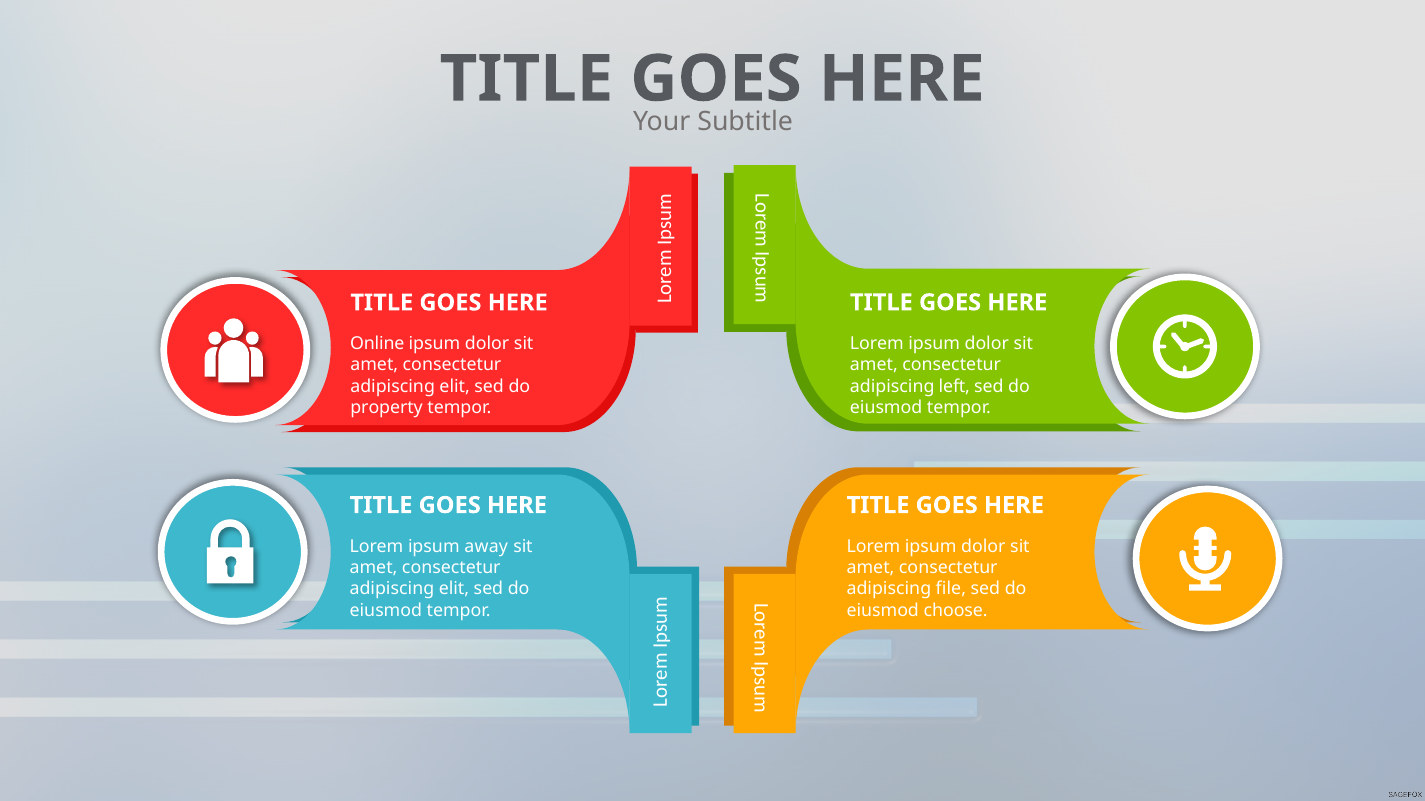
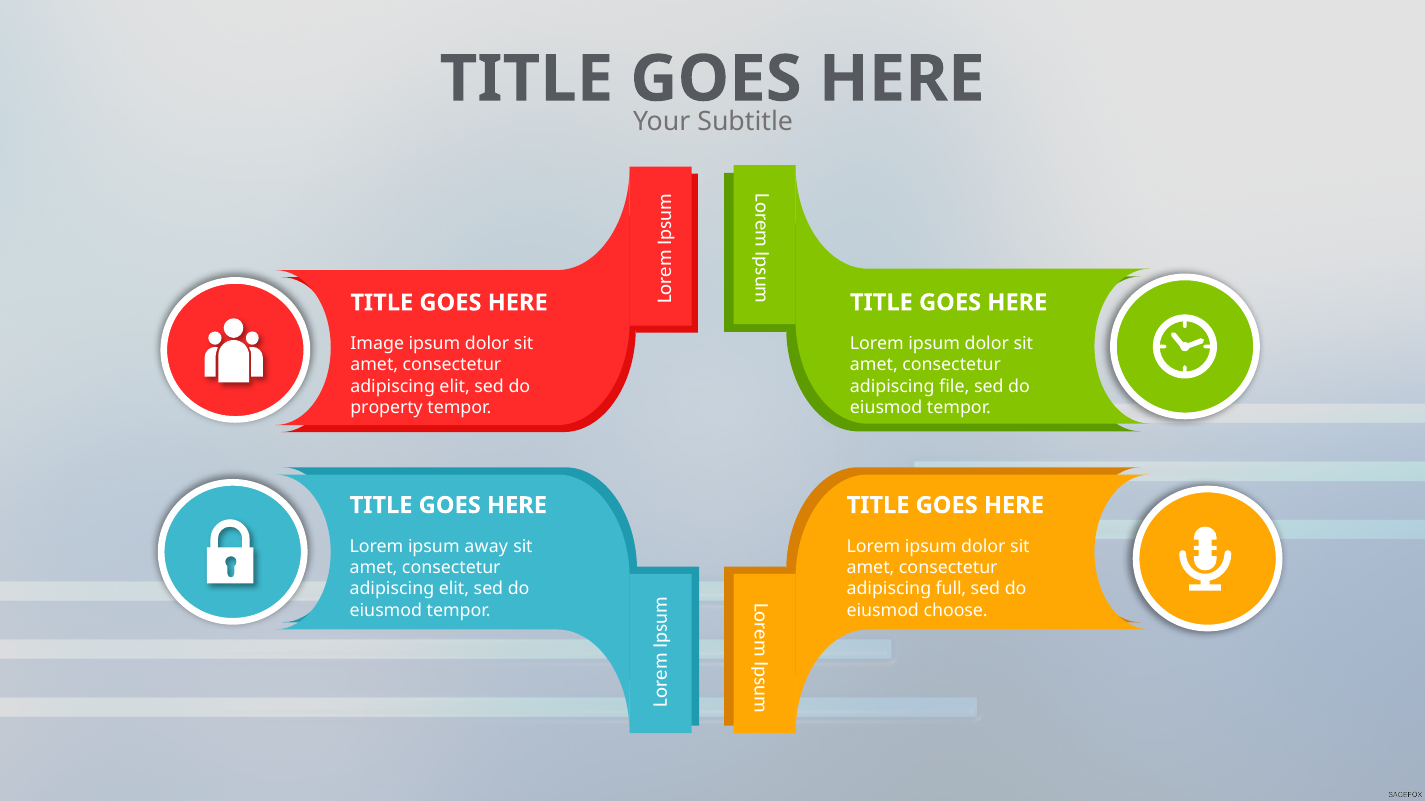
Online: Online -> Image (377, 344)
left: left -> file (954, 387)
file: file -> full (951, 589)
